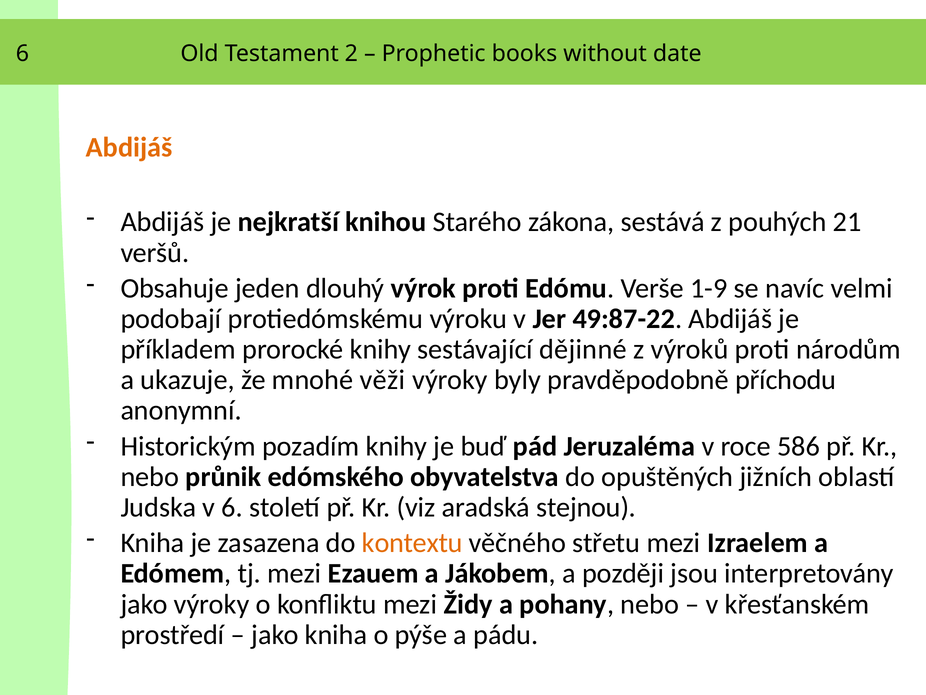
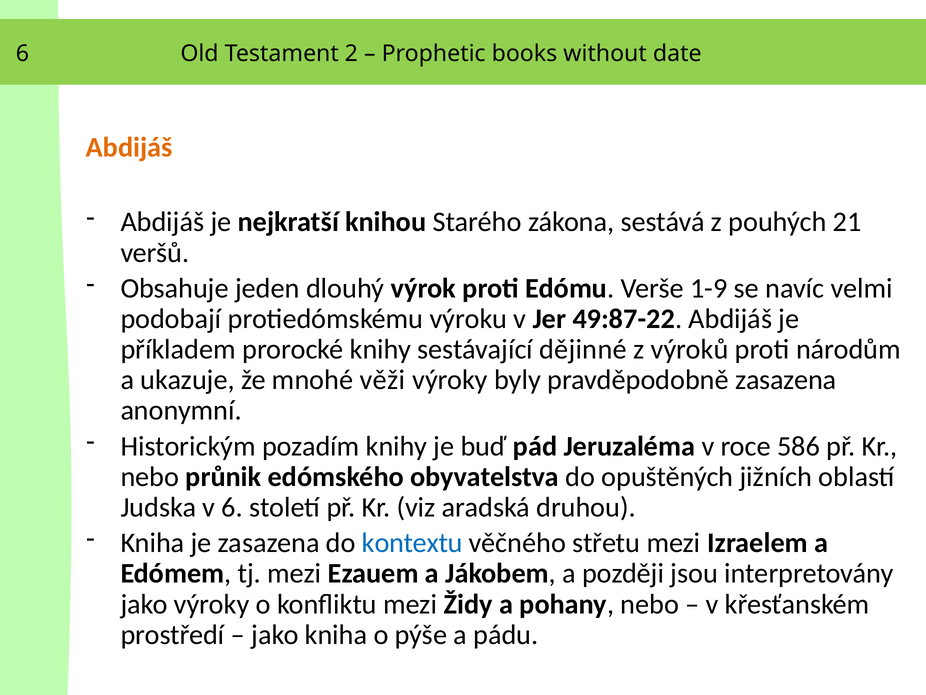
pravděpodobně příchodu: příchodu -> zasazena (786, 380)
stejnou: stejnou -> druhou (586, 507)
kontextu colour: orange -> blue (412, 543)
